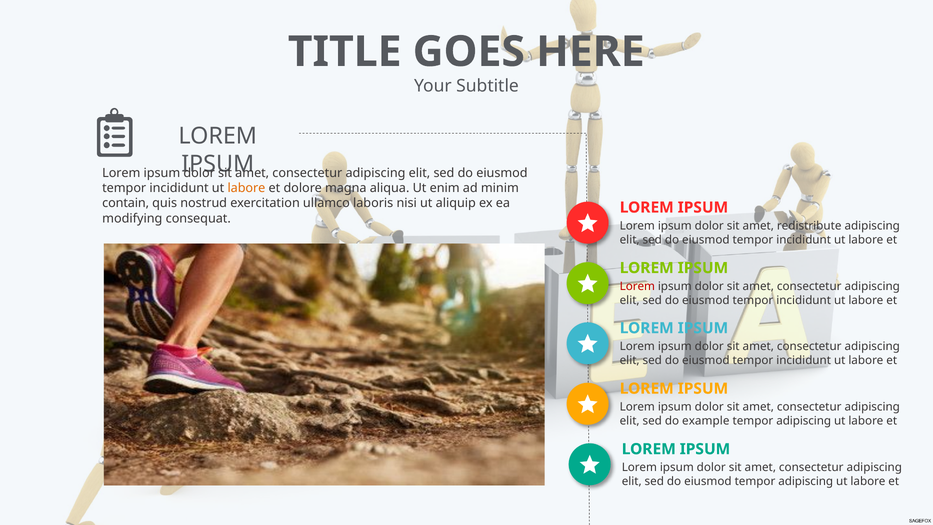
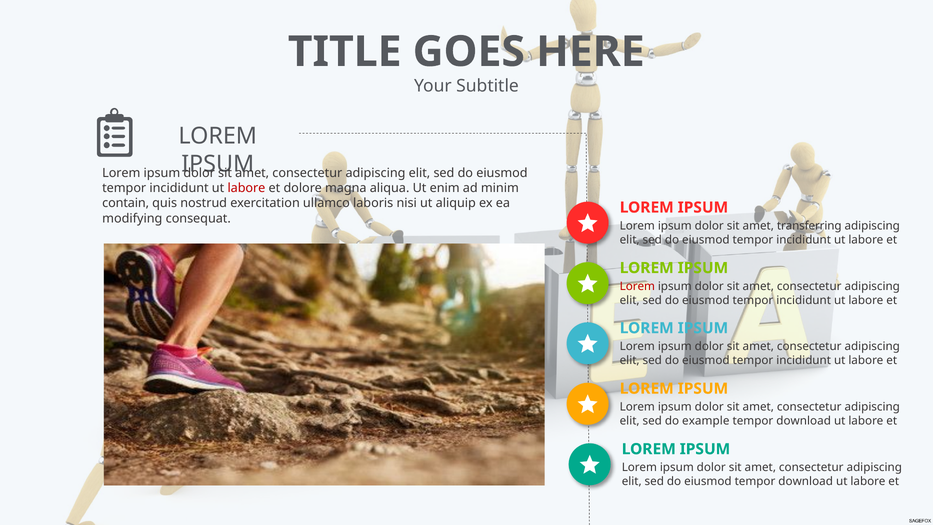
labore colour: orange -> red (246, 188)
redistribute: redistribute -> transferring (809, 226)
adipiscing: adipiscing -> download (804, 421)
eiusmod tempor adipiscing: adipiscing -> download (806, 481)
